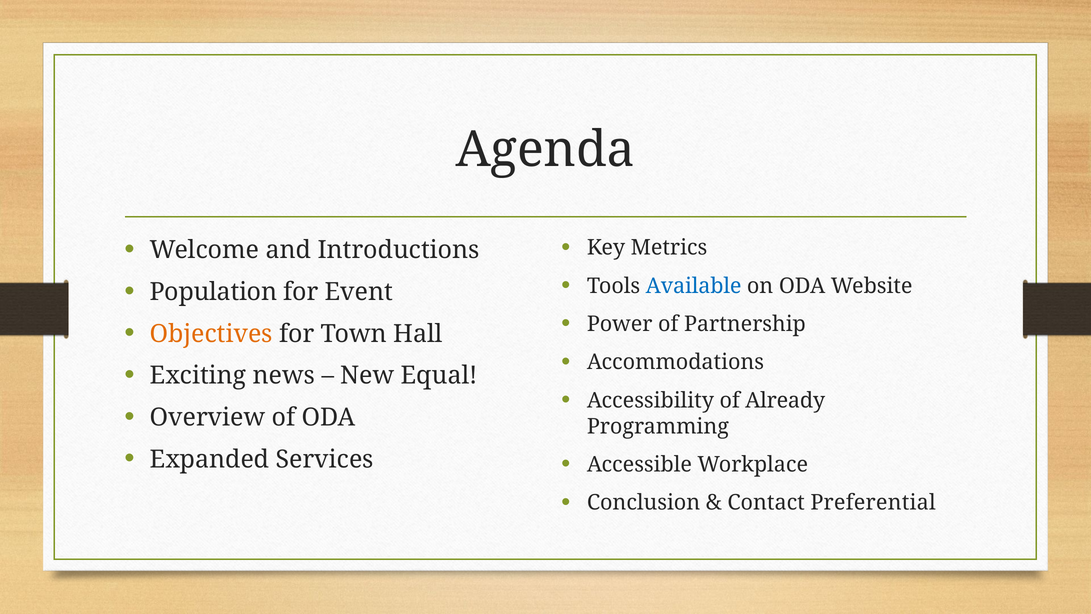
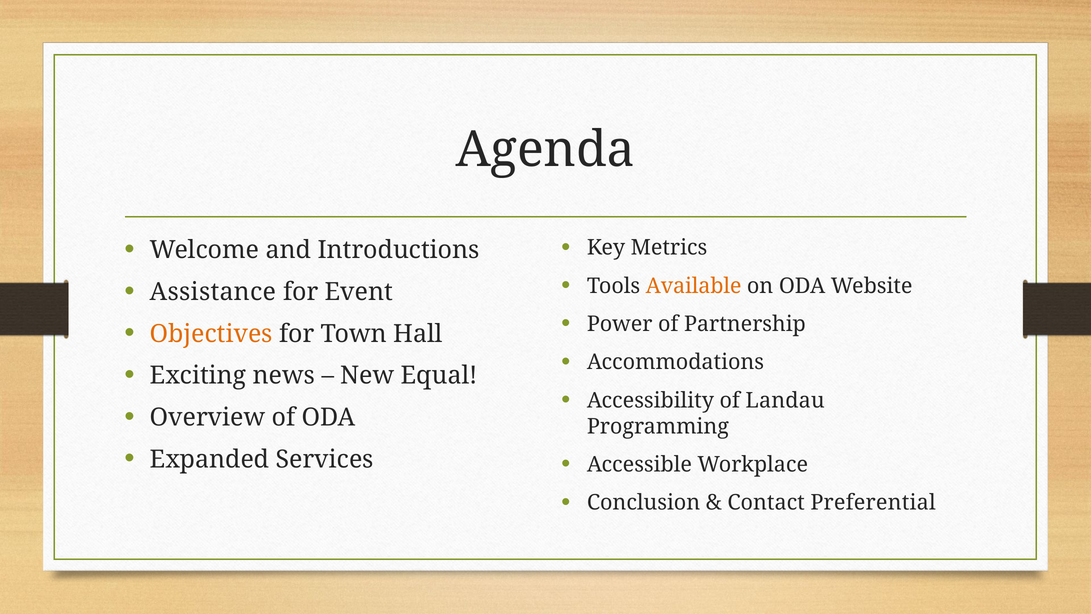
Available colour: blue -> orange (694, 286)
Population: Population -> Assistance (213, 292)
Already: Already -> Landau (785, 400)
